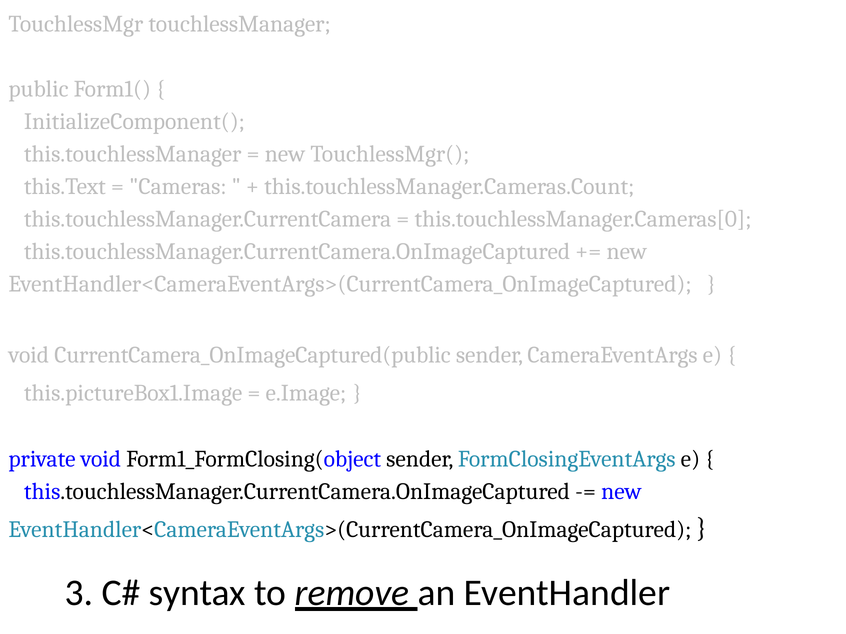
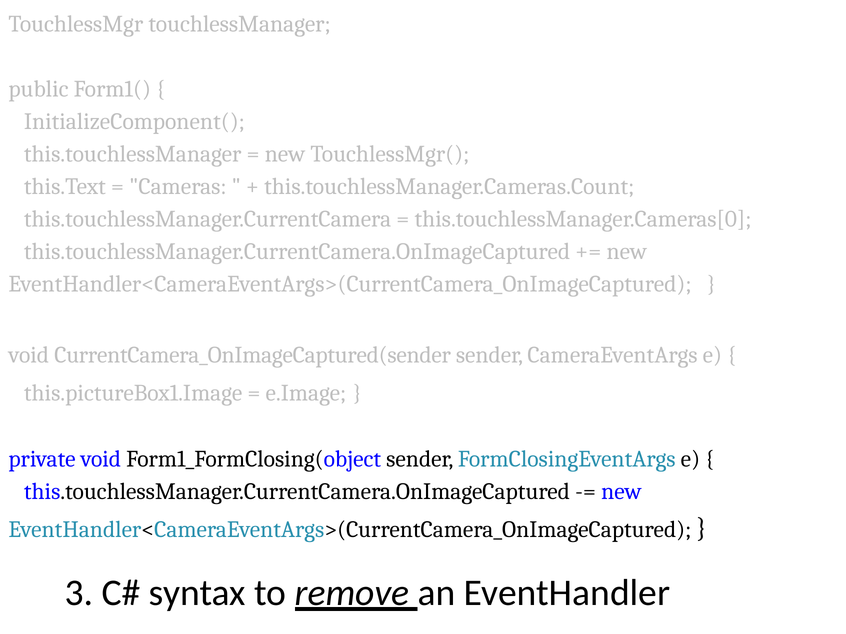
CurrentCamera_OnImageCaptured(public: CurrentCamera_OnImageCaptured(public -> CurrentCamera_OnImageCaptured(sender (253, 355)
